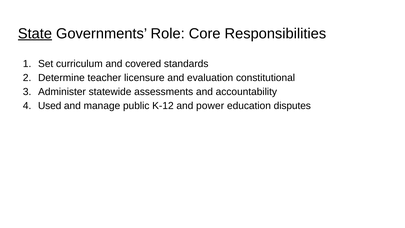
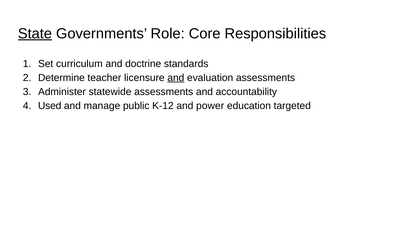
covered: covered -> doctrine (143, 64)
and underline: none -> present (176, 78)
evaluation constitutional: constitutional -> assessments (266, 78)
disputes: disputes -> targeted (292, 106)
